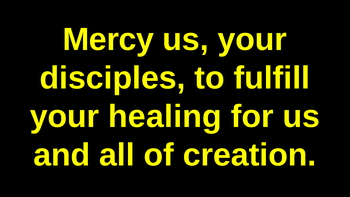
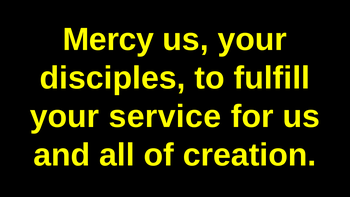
healing: healing -> service (165, 117)
